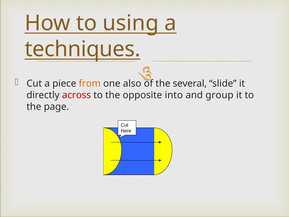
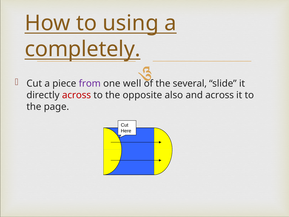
techniques: techniques -> completely (83, 49)
from colour: orange -> purple (90, 83)
also: also -> well (132, 83)
into: into -> also (174, 95)
and group: group -> across (220, 95)
